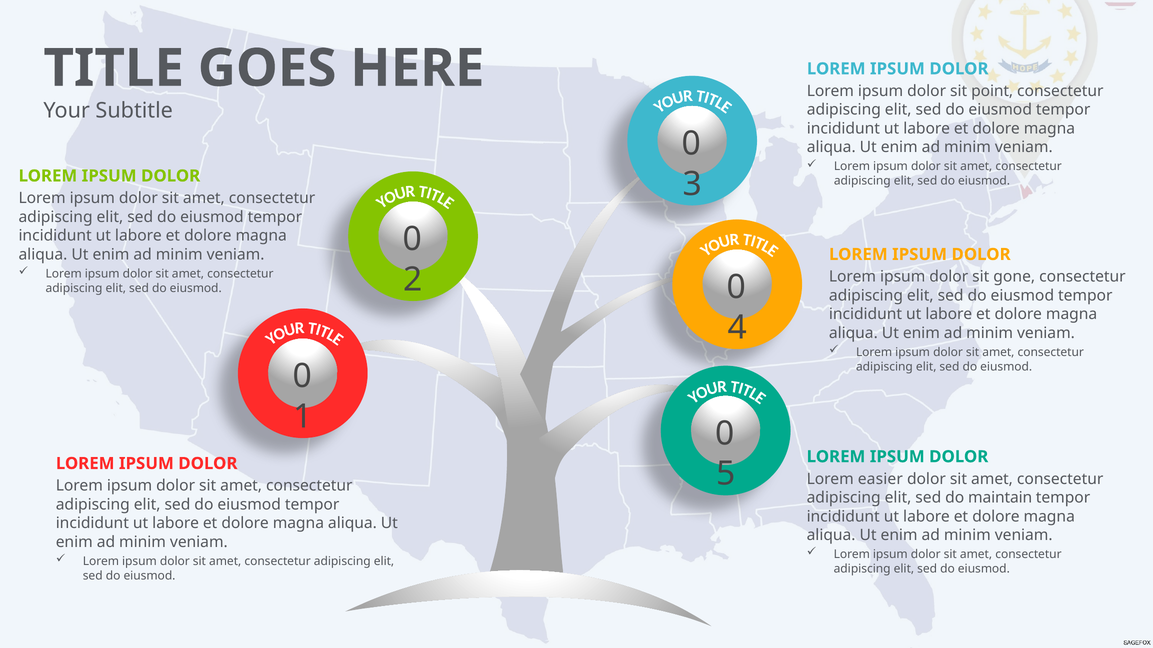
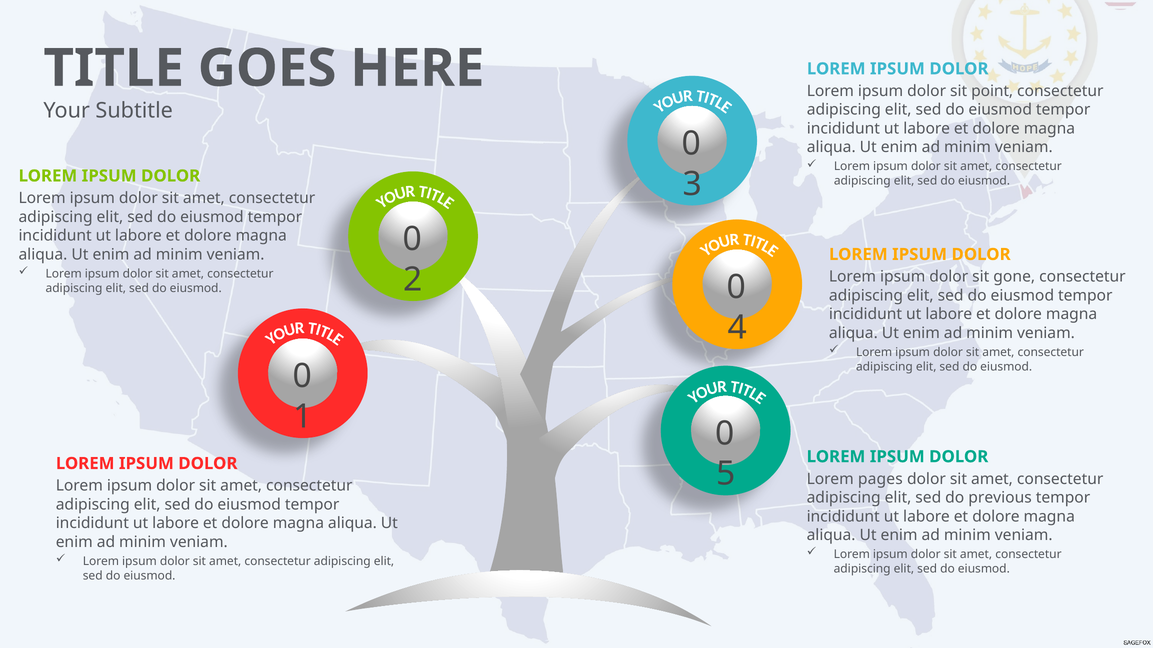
easier: easier -> pages (880, 479)
maintain: maintain -> previous (1000, 498)
